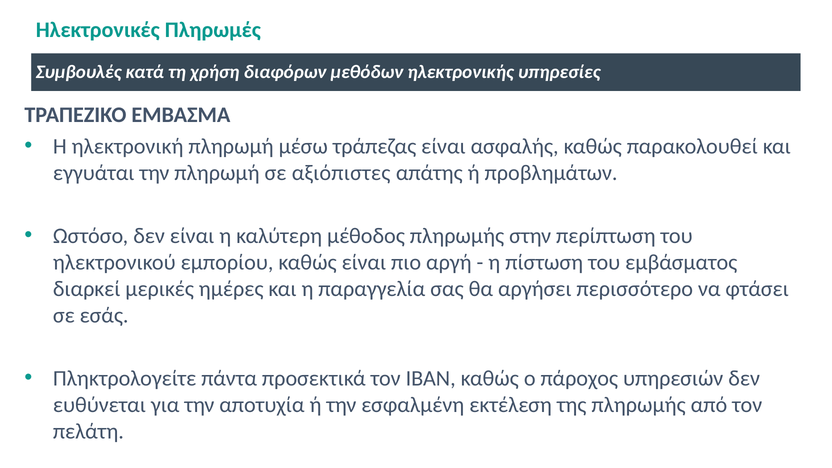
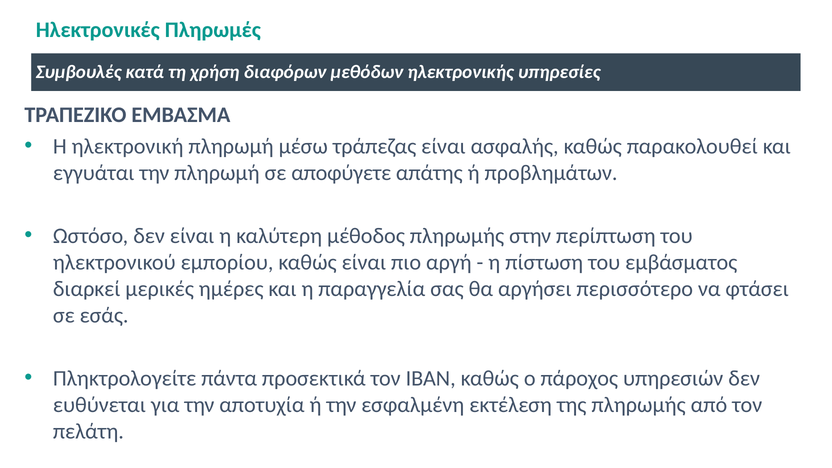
αξιόπιστες: αξιόπιστες -> αποφύγετε (341, 173)
